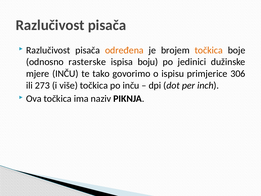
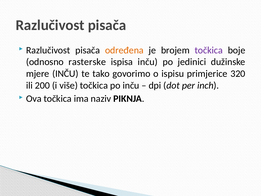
točkica colour: orange -> purple (209, 50)
ispisa boju: boju -> inču (148, 62)
306: 306 -> 320 (238, 74)
273: 273 -> 200 (42, 85)
